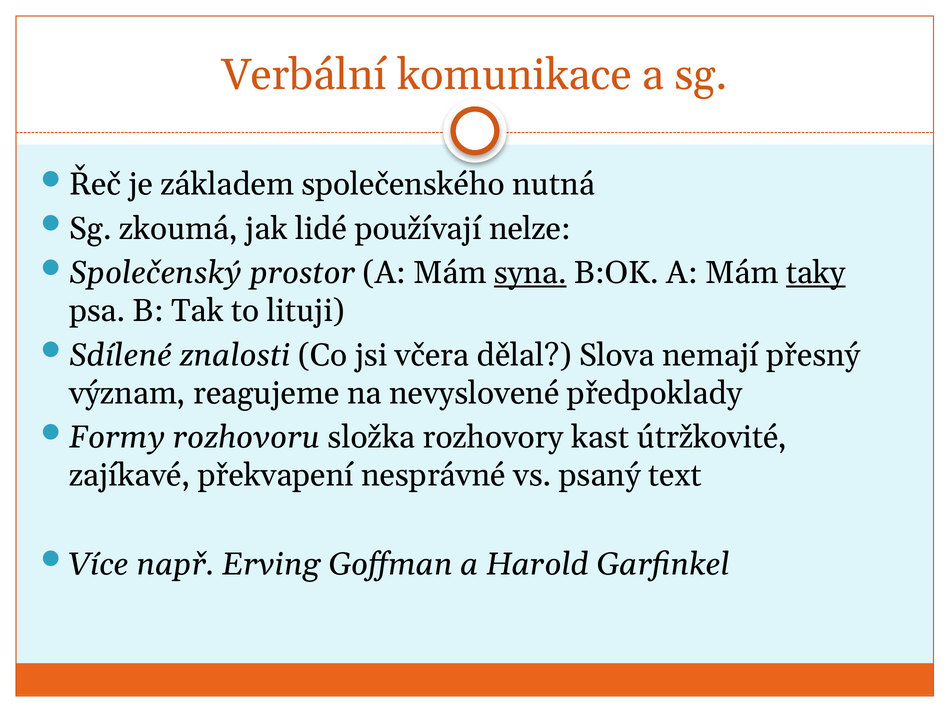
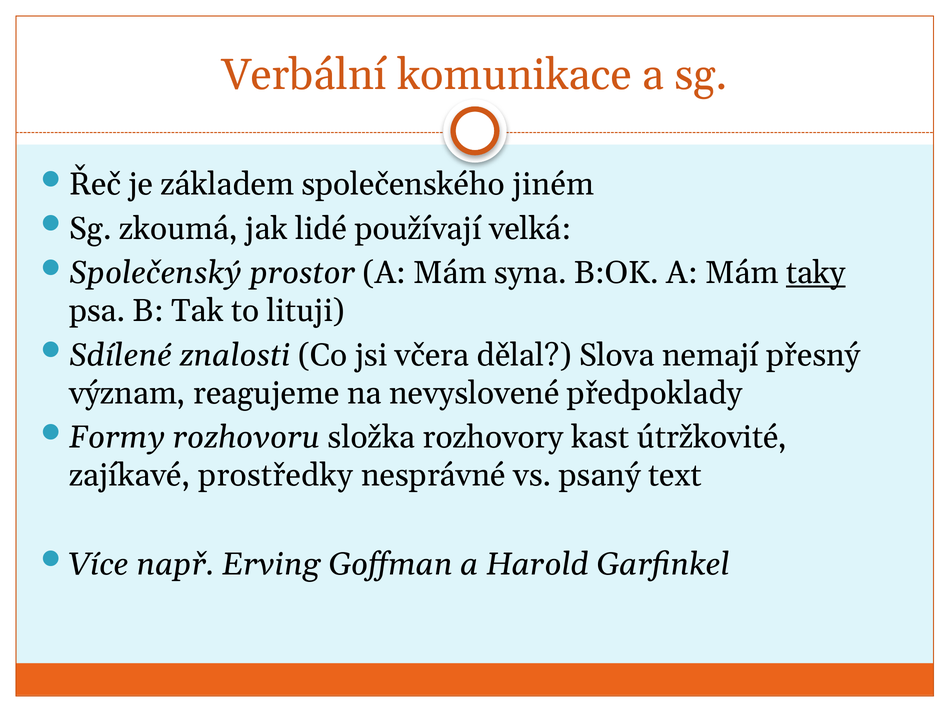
nutná: nutná -> jiném (554, 185)
nelze: nelze -> velká (530, 229)
syna underline: present -> none (530, 273)
překvapení: překvapení -> prostředky (275, 476)
